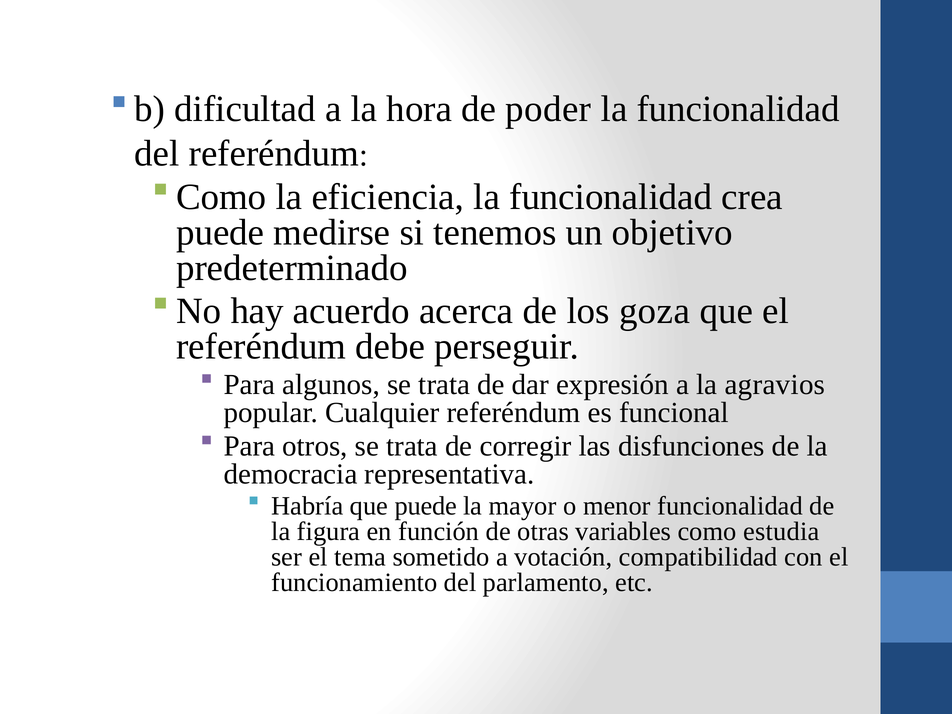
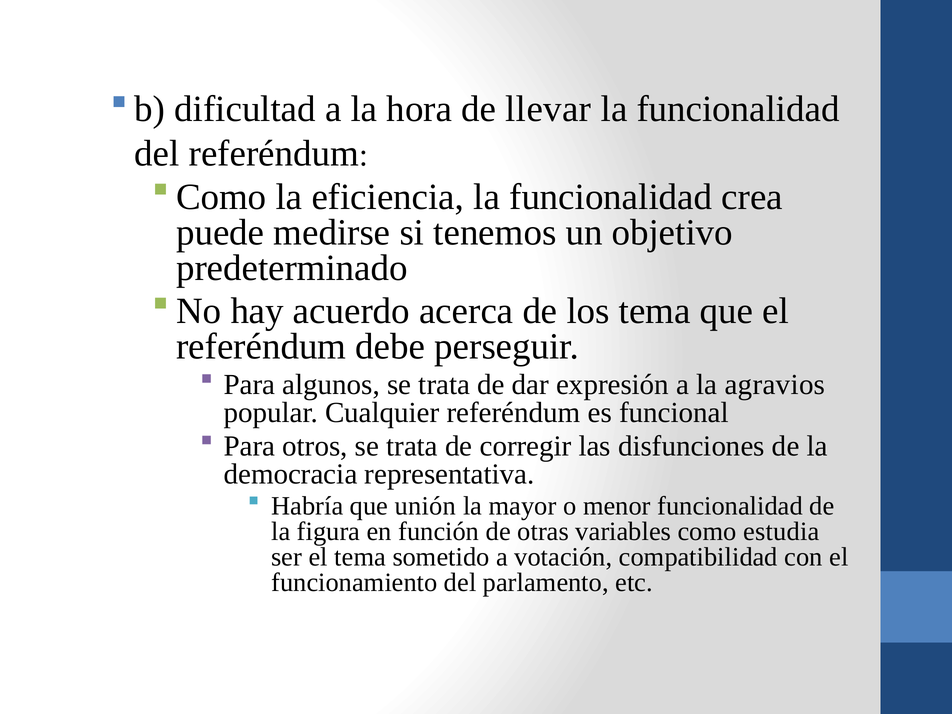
poder: poder -> llevar (548, 109)
los goza: goza -> tema (655, 311)
que puede: puede -> unión (425, 506)
